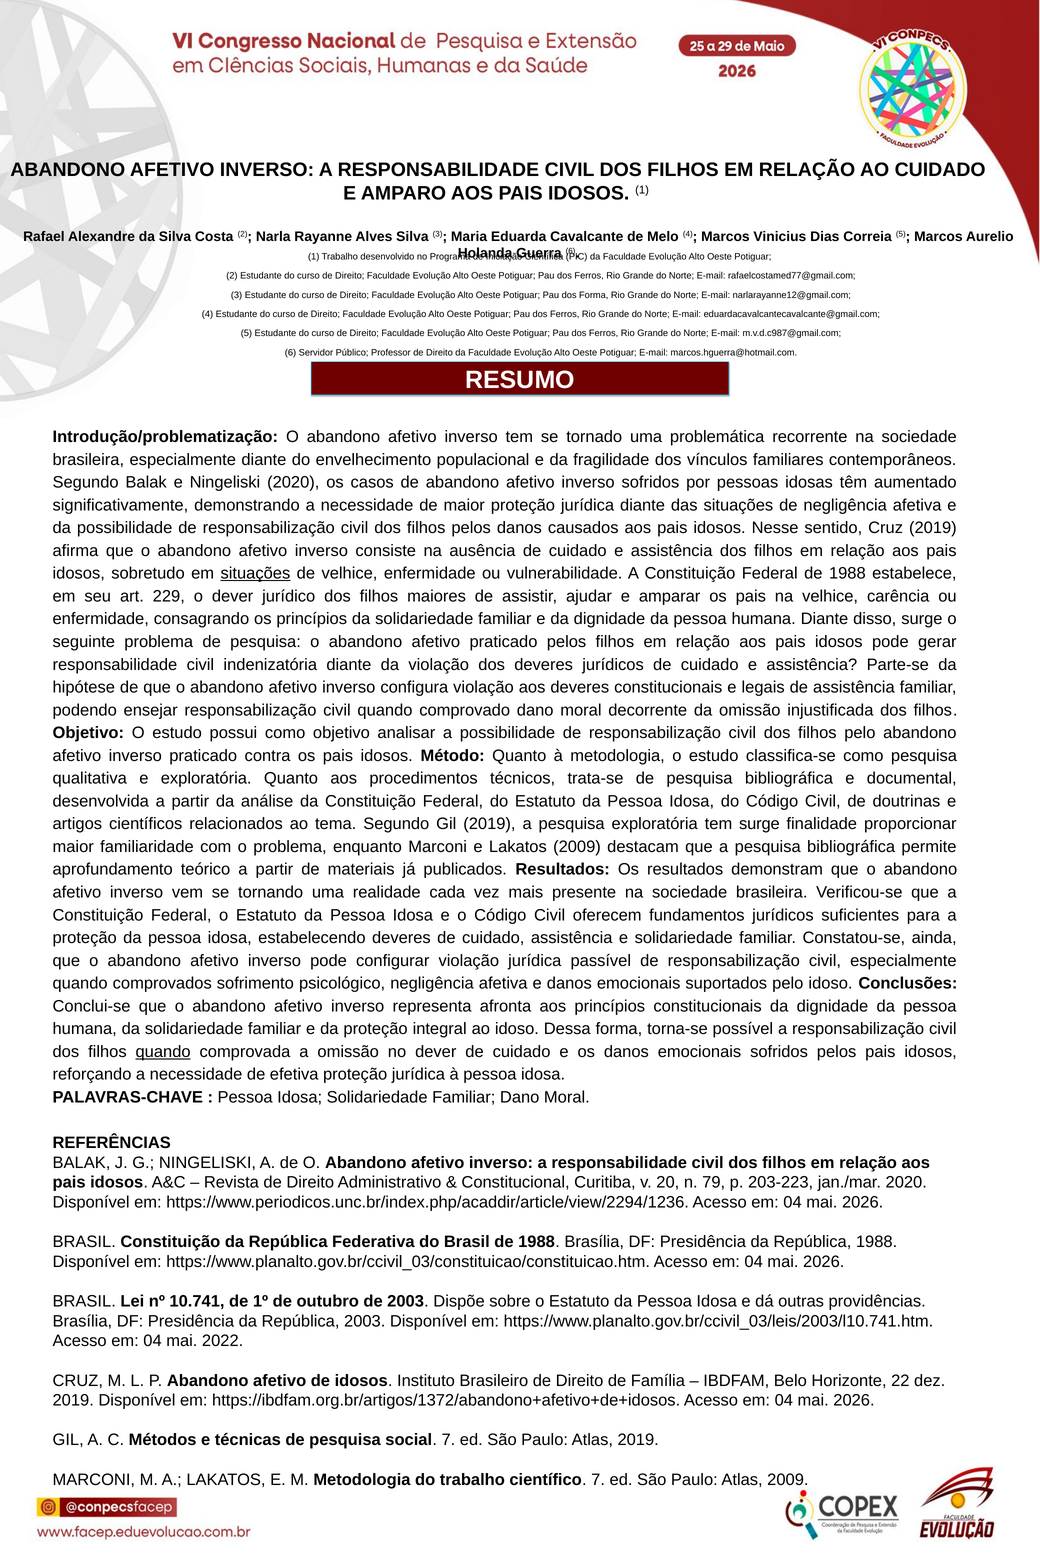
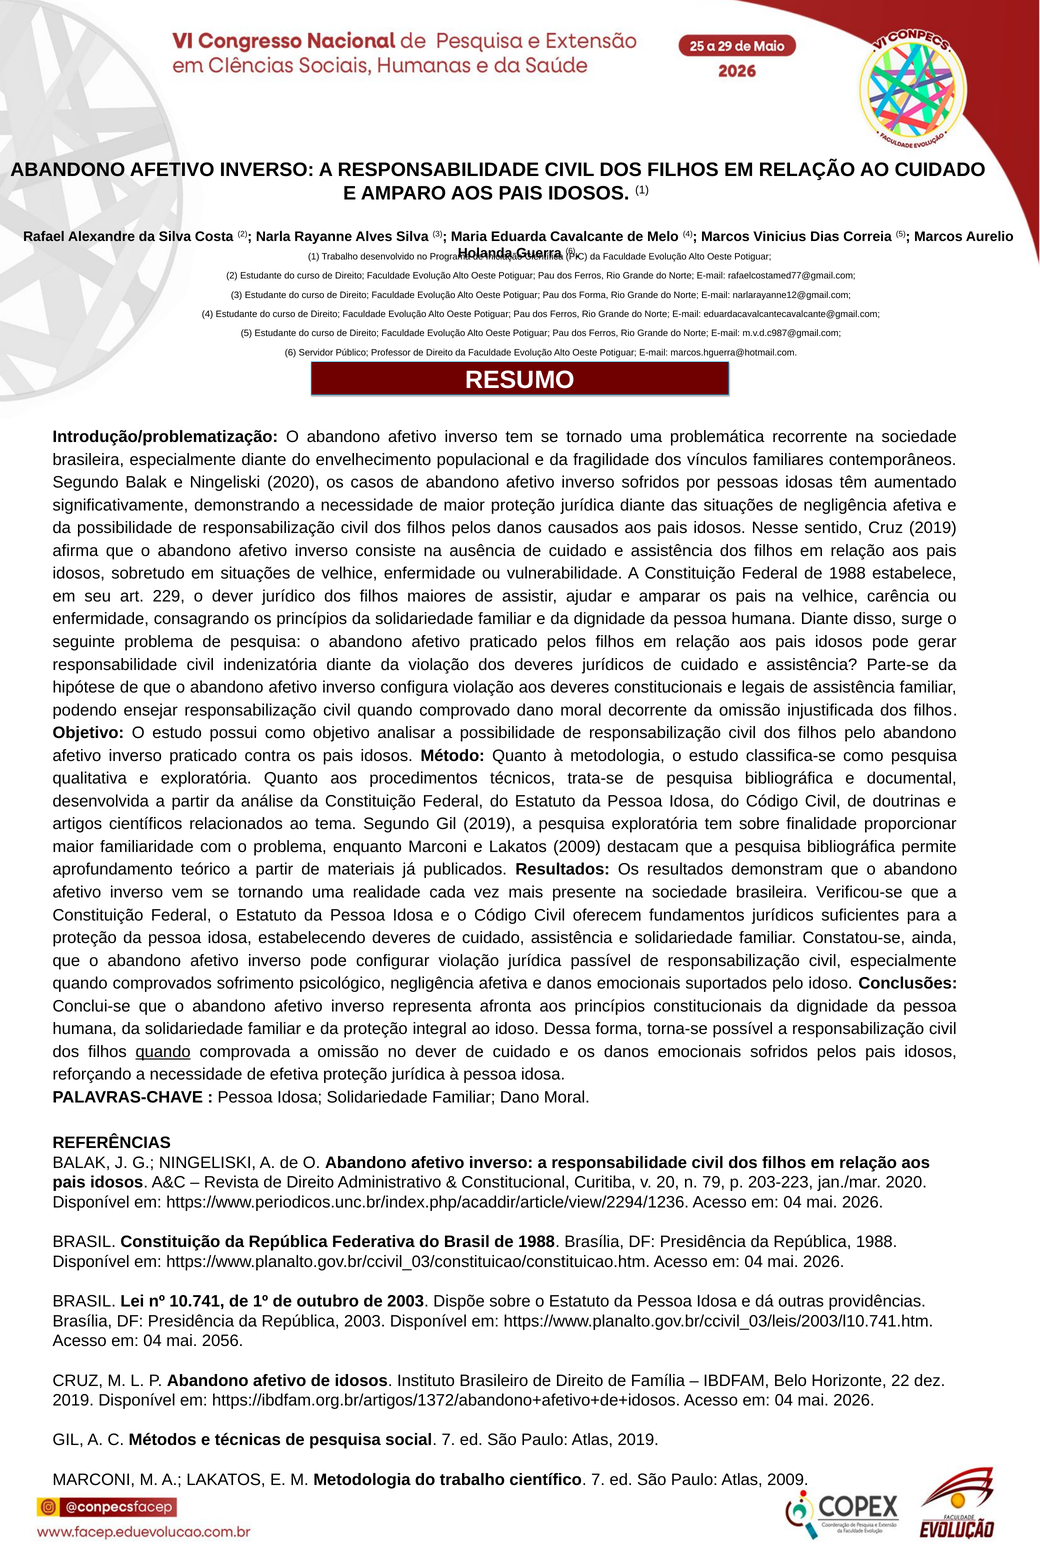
situações underline: present -> none (255, 573)
tem surge: surge -> sobre (759, 824)
2022: 2022 -> 2056 (223, 1341)
